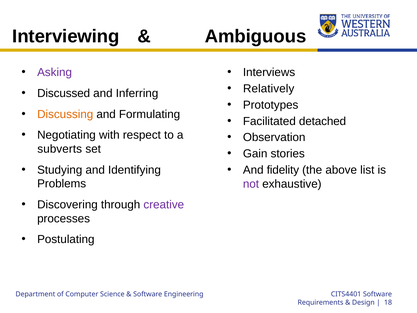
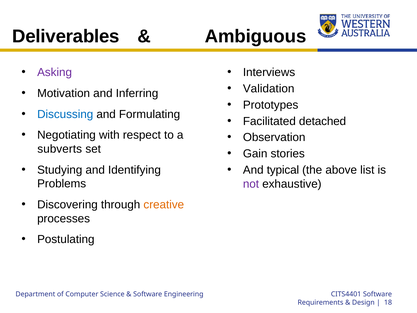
Interviewing: Interviewing -> Deliverables (66, 36)
Relatively: Relatively -> Validation (269, 89)
Discussed: Discussed -> Motivation (64, 93)
Discussing colour: orange -> blue (65, 114)
fidelity: fidelity -> typical (283, 170)
creative colour: purple -> orange (164, 204)
